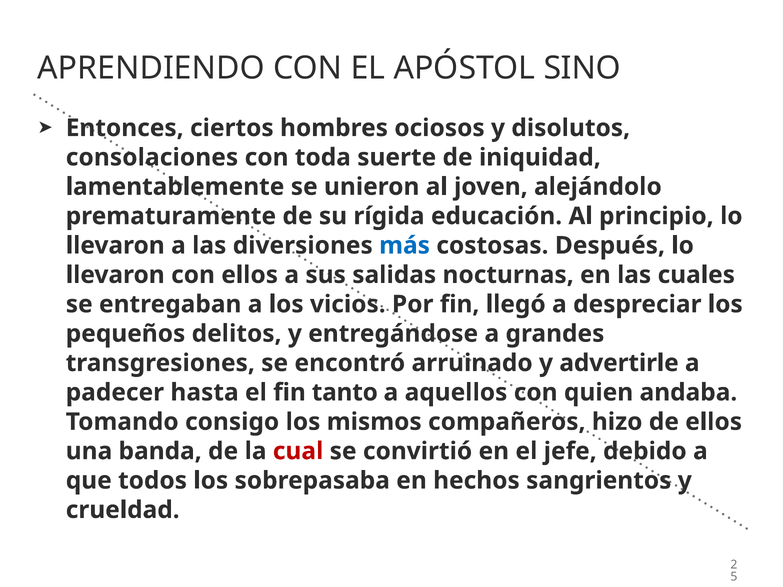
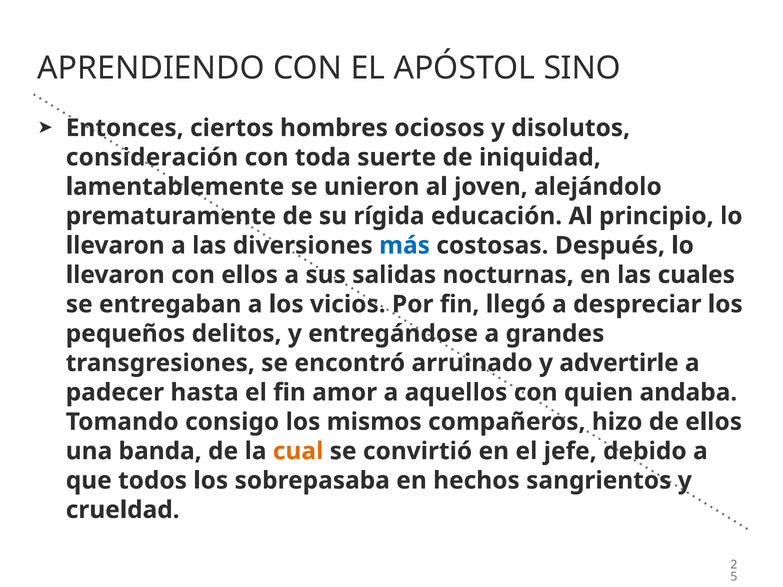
consolaciones: consolaciones -> consideración (152, 157)
tanto: tanto -> amor (345, 393)
cual colour: red -> orange (298, 451)
